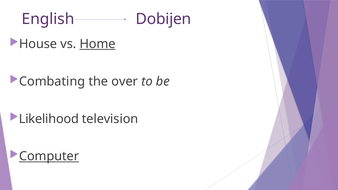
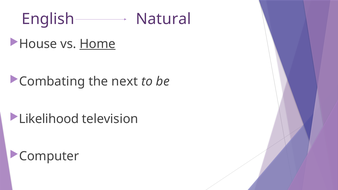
Dobijen: Dobijen -> Natural (163, 19)
over: over -> next (125, 81)
Computer underline: present -> none (49, 156)
